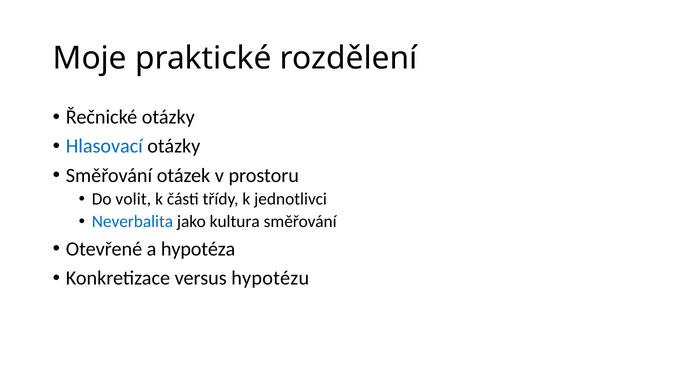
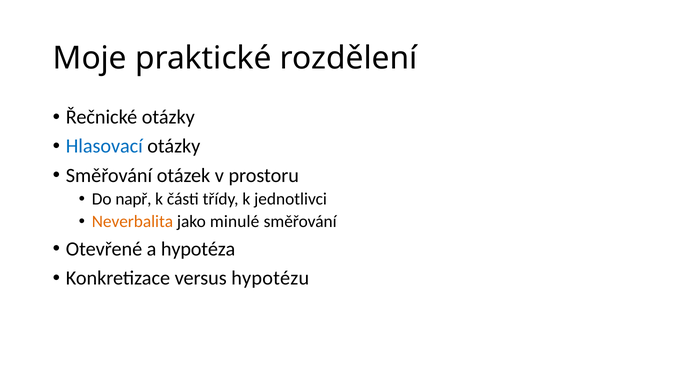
volit: volit -> např (133, 199)
Neverbalita colour: blue -> orange (132, 221)
kultura: kultura -> minulé (235, 221)
